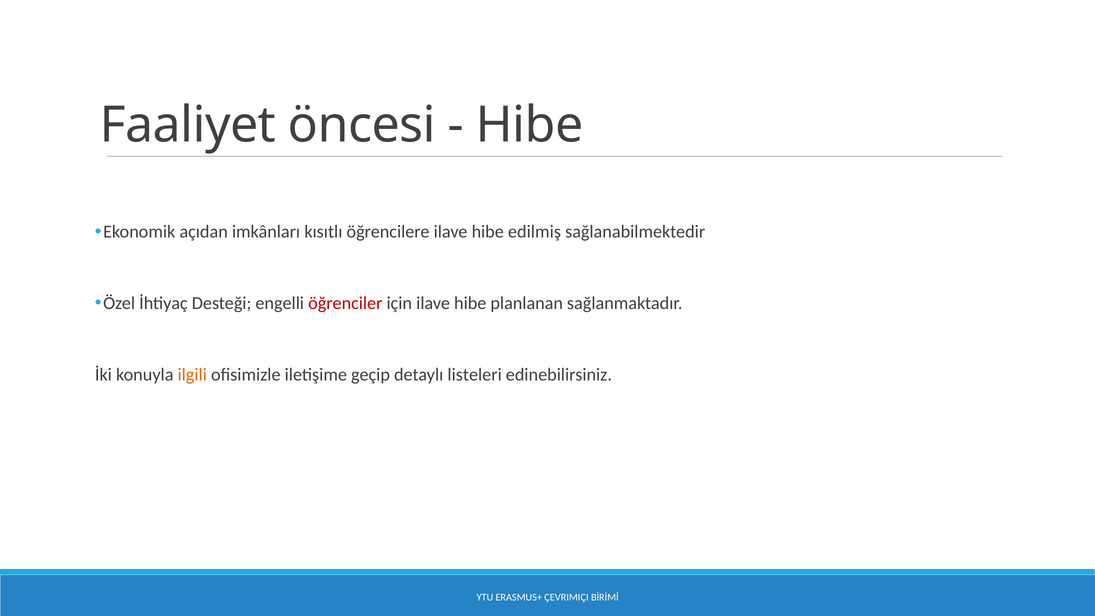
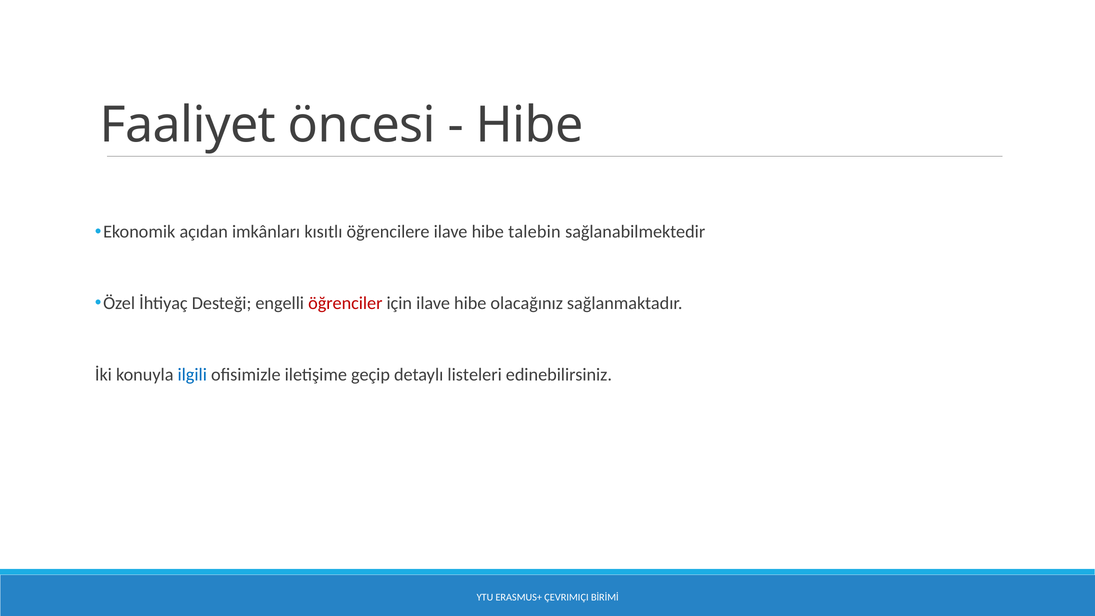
edilmiş: edilmiş -> talebin (534, 232)
planlanan: planlanan -> olacağınız (527, 303)
ilgili colour: orange -> blue (192, 374)
